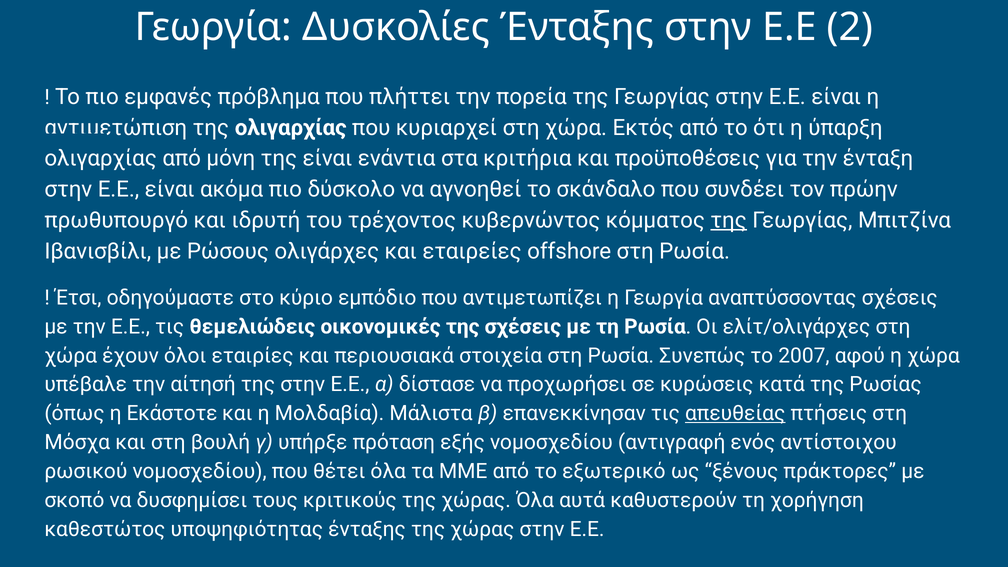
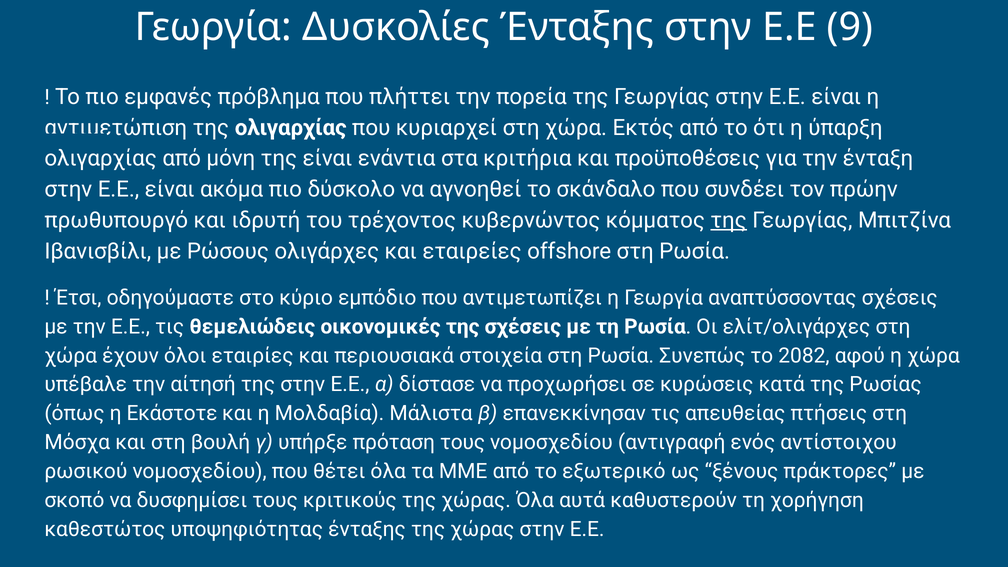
2: 2 -> 9 (850, 27)
2007: 2007 -> 2082 (804, 356)
απευθείας underline: present -> none (735, 414)
πρόταση εξής: εξής -> τους (463, 443)
